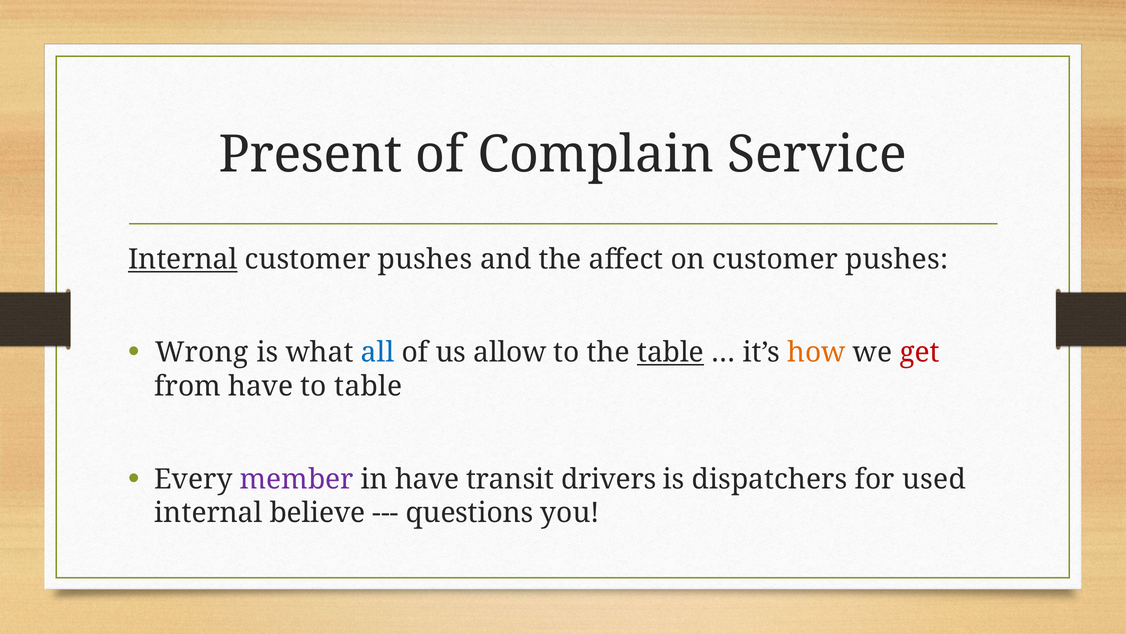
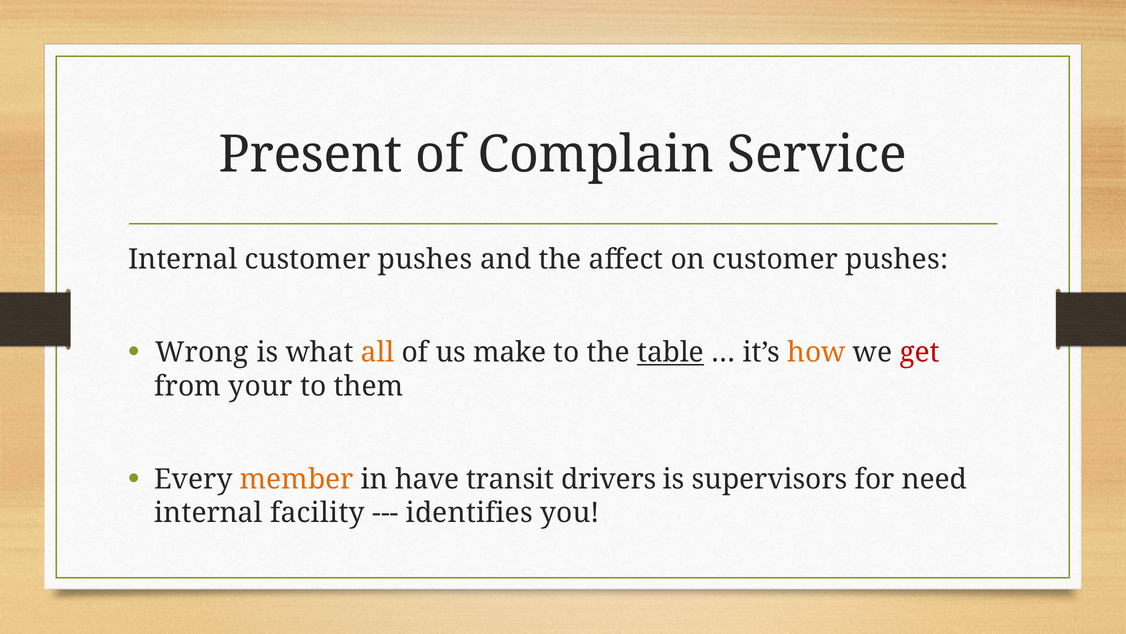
Internal underline: present -> none (183, 259)
all colour: blue -> orange (378, 352)
allow: allow -> make (510, 352)
from have: have -> your (261, 386)
to table: table -> them (368, 386)
member colour: purple -> orange (297, 479)
dispatchers: dispatchers -> supervisors (770, 479)
used: used -> need (934, 479)
believe: believe -> facility (317, 513)
questions: questions -> identifies (469, 513)
